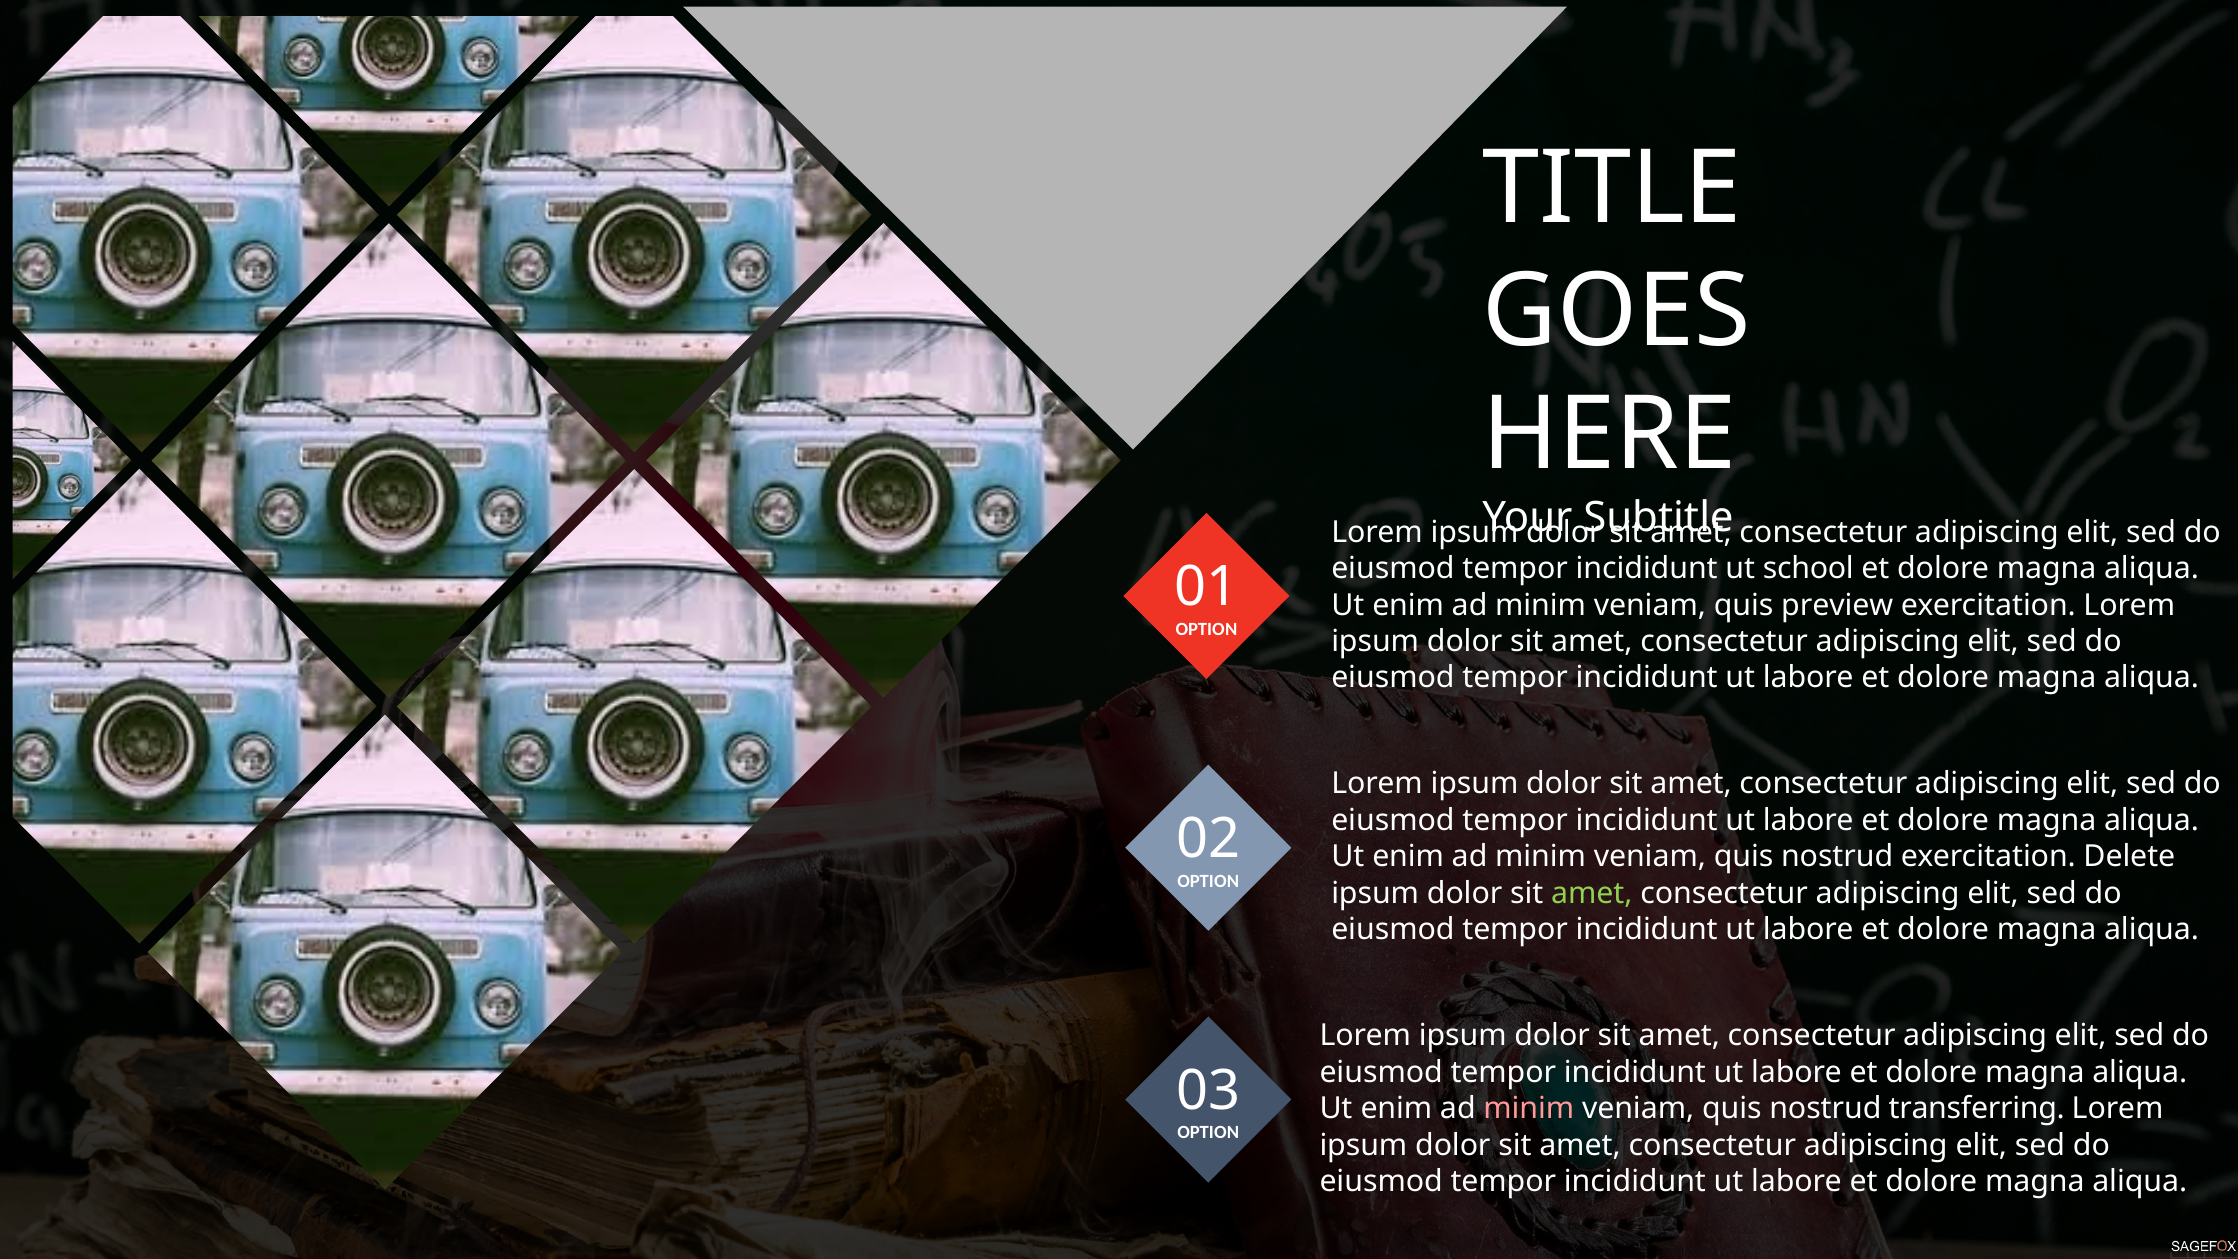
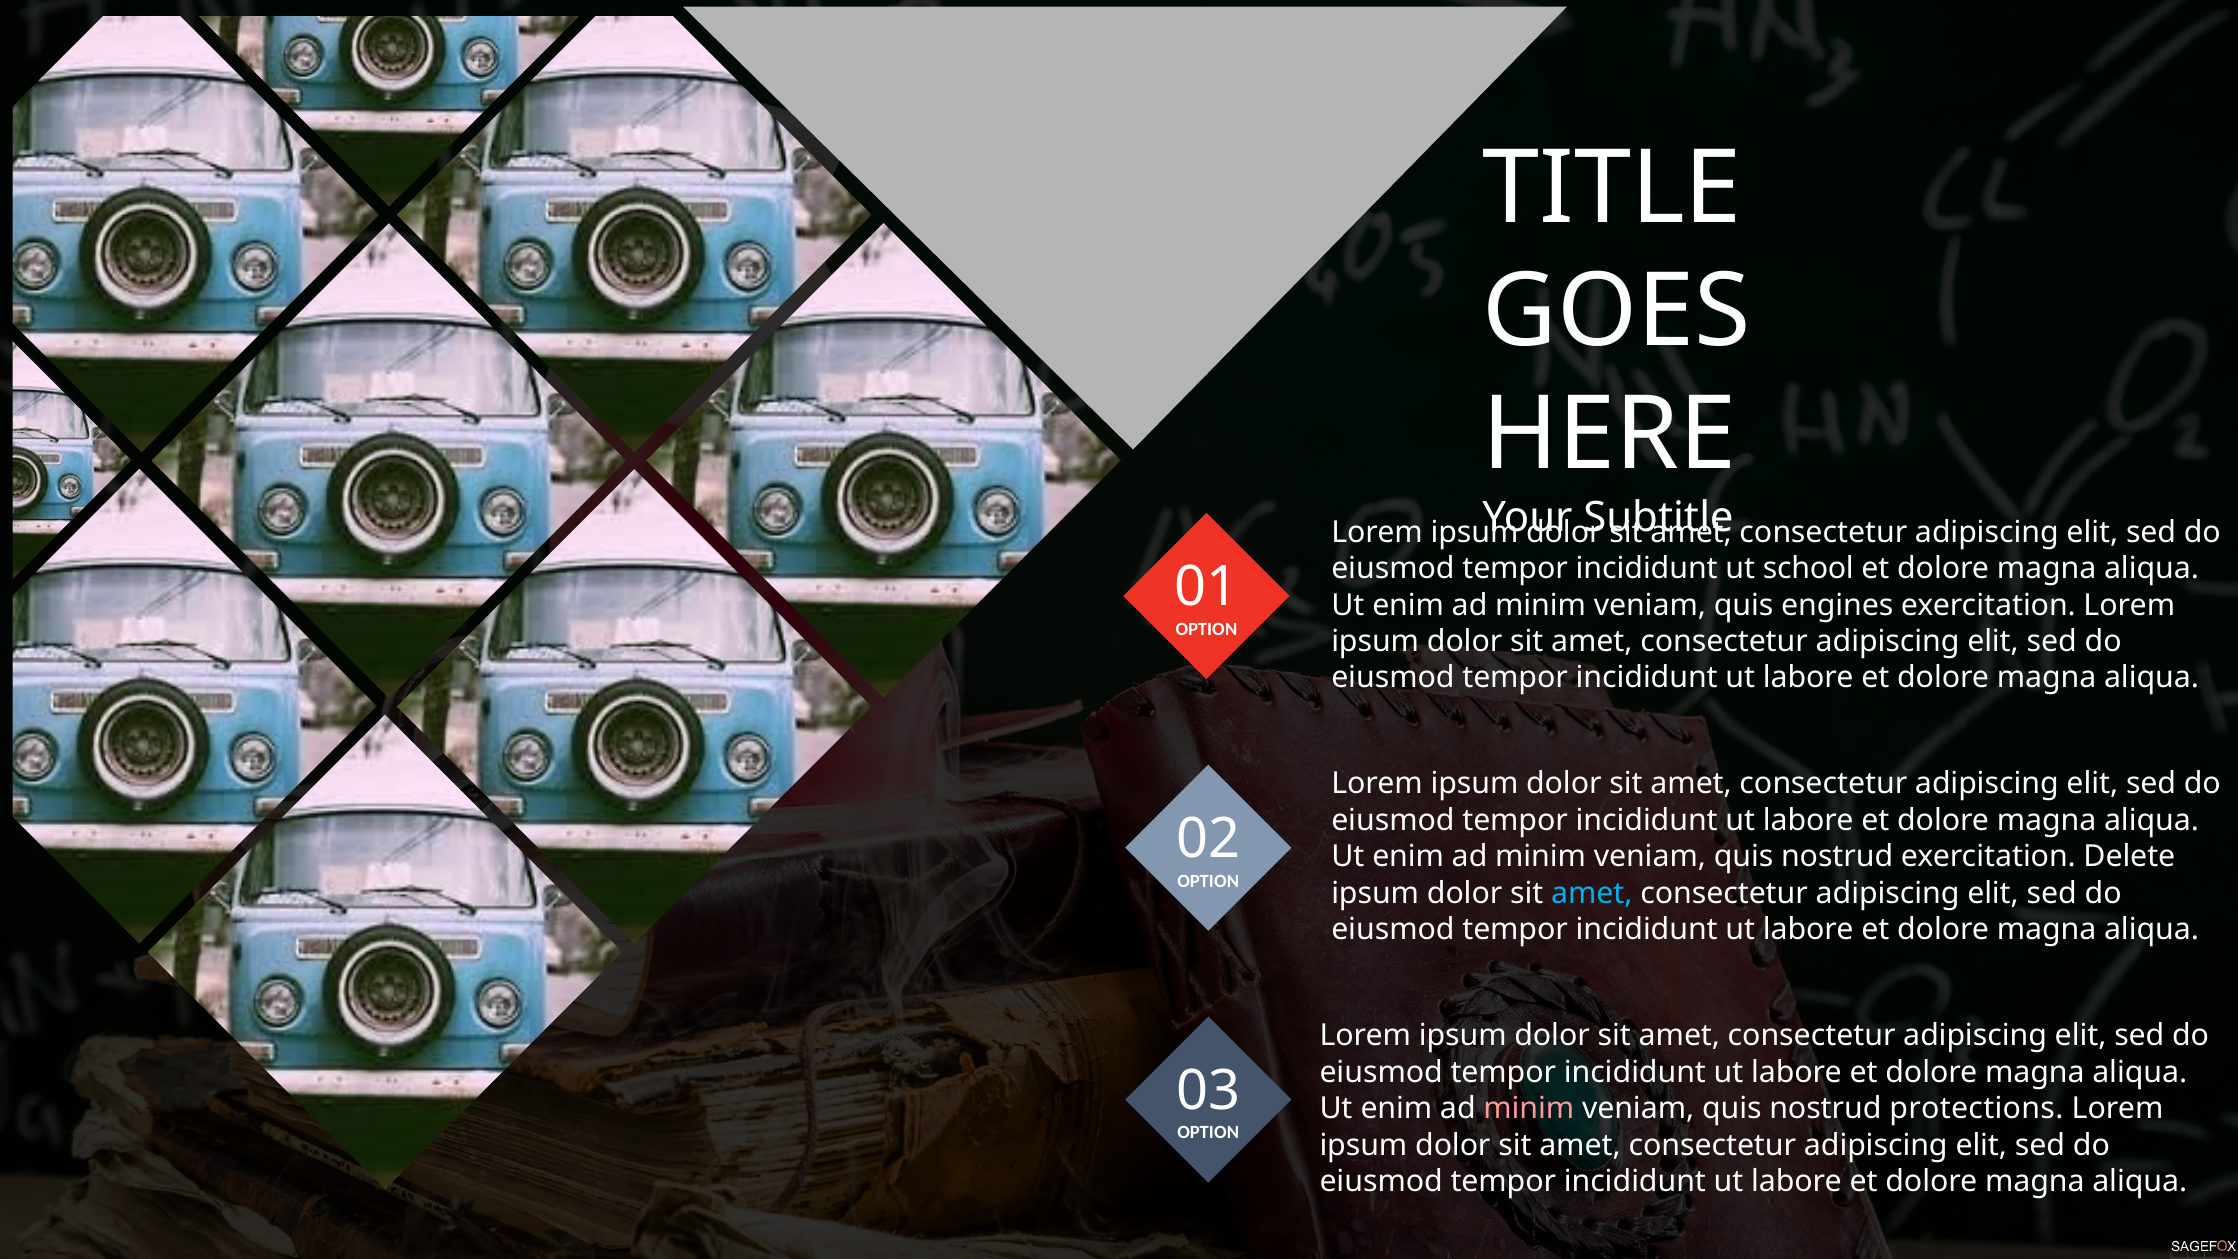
preview: preview -> engines (1837, 605)
amet colour: light green -> light blue (1592, 893)
transferring: transferring -> protections (1976, 1108)
